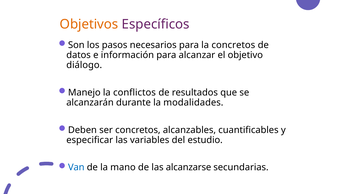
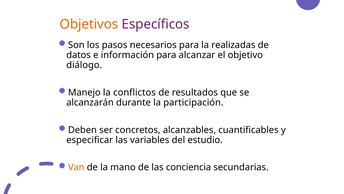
la concretos: concretos -> realizadas (233, 45)
modalidades: modalidades -> participación (193, 102)
Van colour: blue -> orange (76, 167)
alcanzarse: alcanzarse -> conciencia (189, 167)
